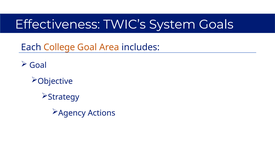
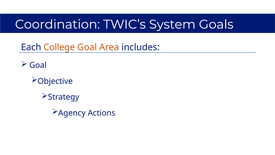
Effectiveness: Effectiveness -> Coordination (57, 24)
